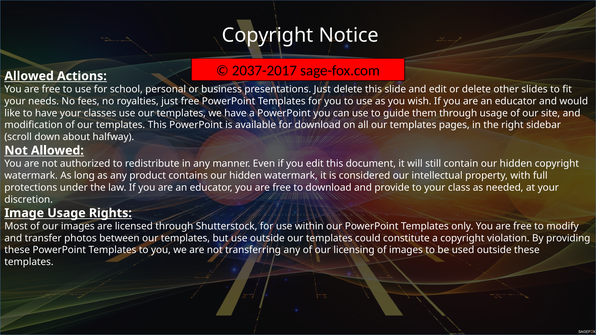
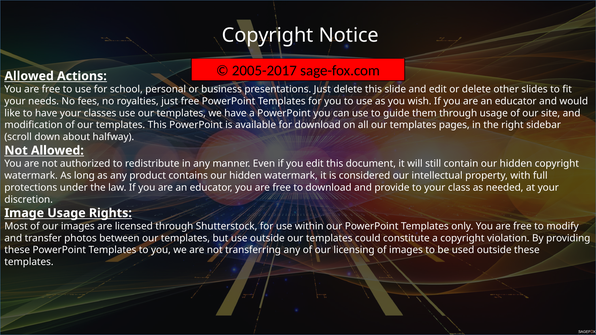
2037-2017: 2037-2017 -> 2005-2017 (264, 71)
